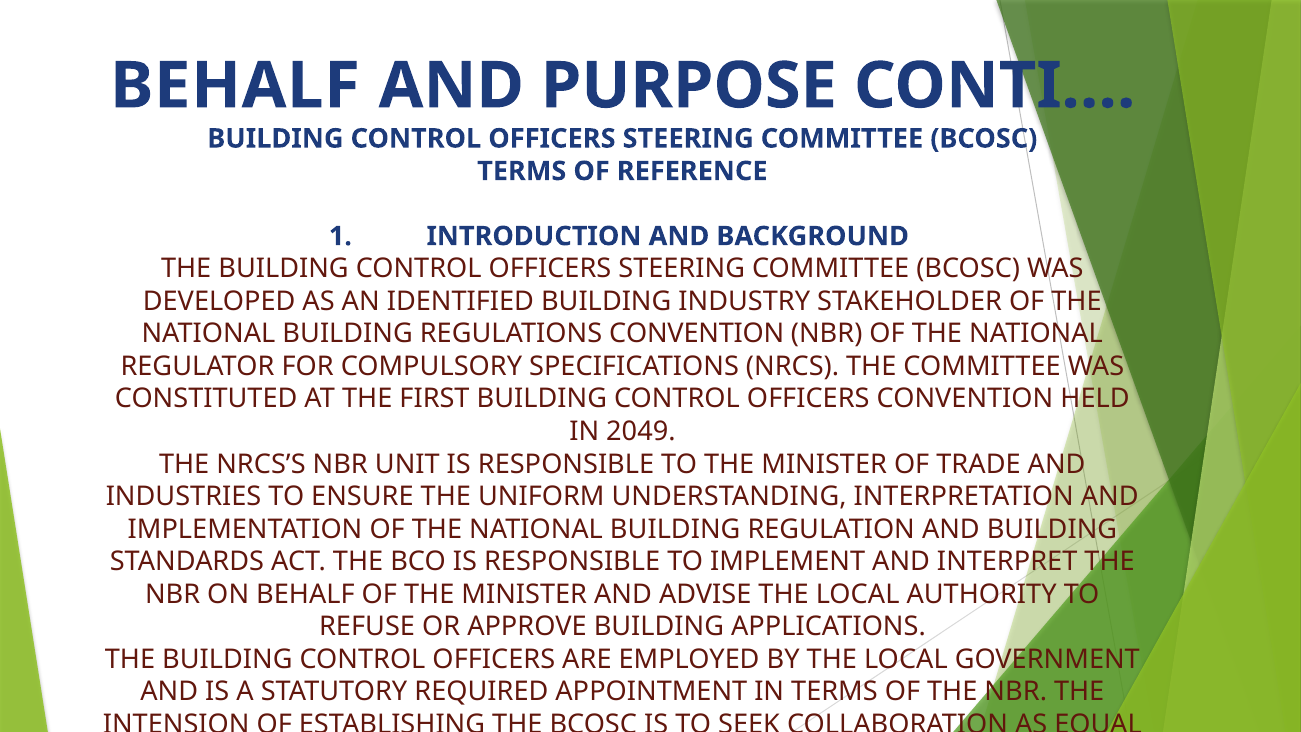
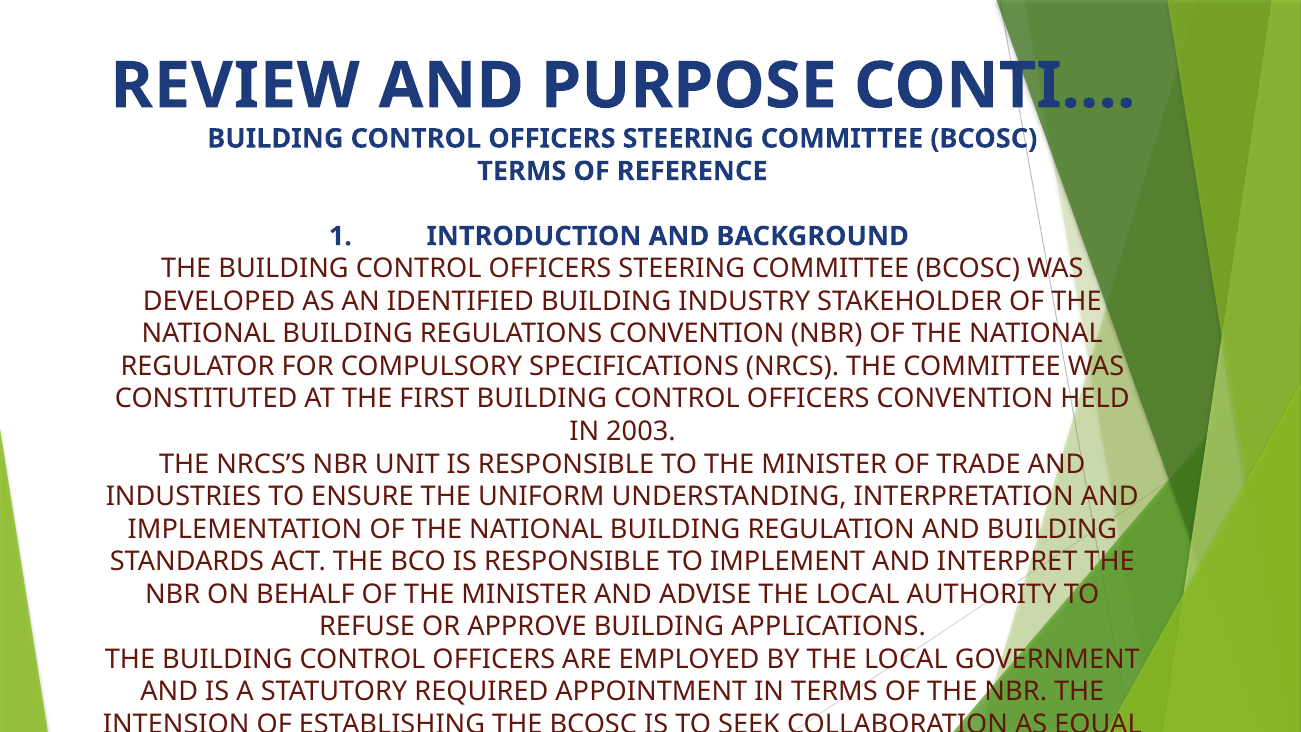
BEHALF: BEHALF -> REVIEW (235, 86)
2049: 2049 -> 2003 (641, 431)
